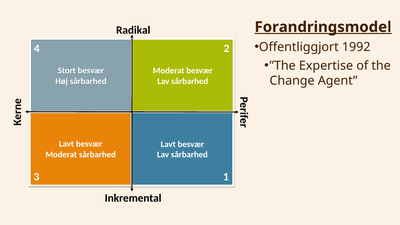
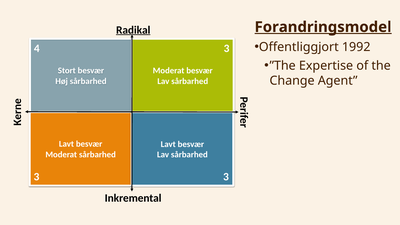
Radikal underline: none -> present (133, 30)
4 2: 2 -> 3 (227, 48)
1: 1 -> 3 (226, 177)
